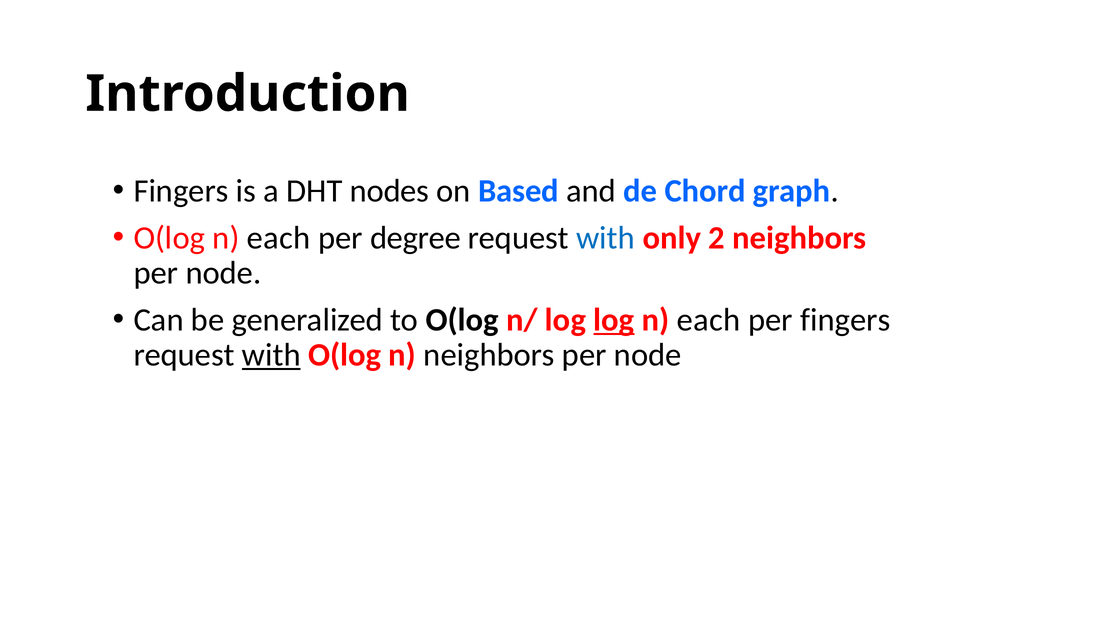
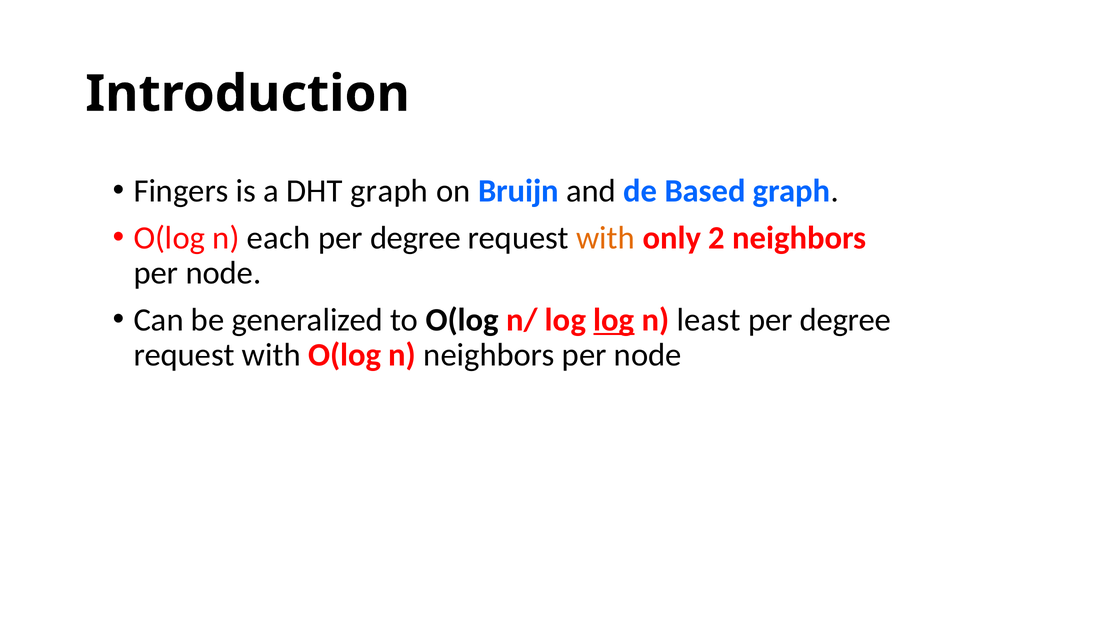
DHT nodes: nodes -> graph (389, 191)
Based: Based -> Bruijn (518, 191)
Chord: Chord -> Based (705, 191)
with colour: blue -> orange (605, 238)
each: each -> least (709, 320)
fingers: fingers -> degree (845, 320)
with underline: present -> none (271, 355)
